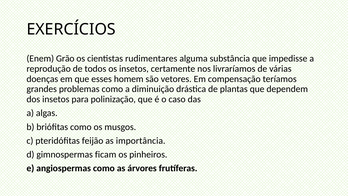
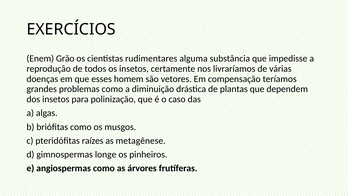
feijão: feijão -> raízes (93, 141)
importância: importância -> metagênese (141, 141)
ficam: ficam -> longe (106, 154)
